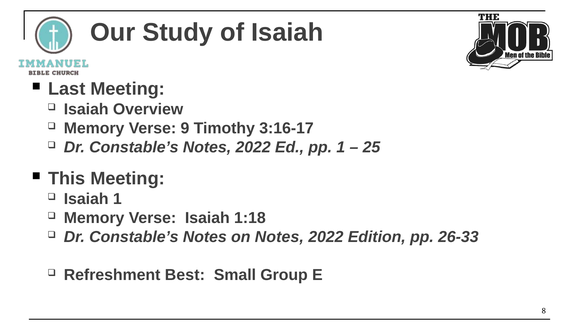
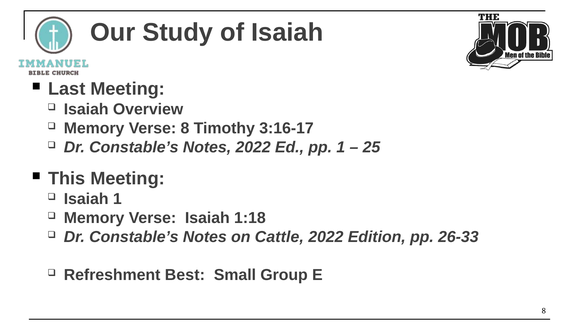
Verse 9: 9 -> 8 (185, 128)
on Notes: Notes -> Cattle (279, 237)
